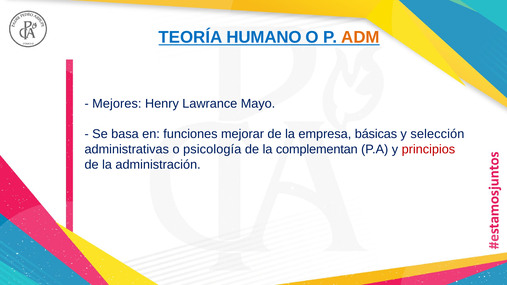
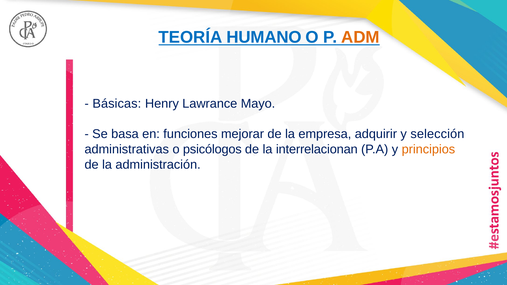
Mejores: Mejores -> Básicas (117, 104)
básicas: básicas -> adquirir (376, 134)
psicología: psicología -> psicólogos (212, 149)
complementan: complementan -> interrelacionan (317, 149)
principios colour: red -> orange (428, 149)
